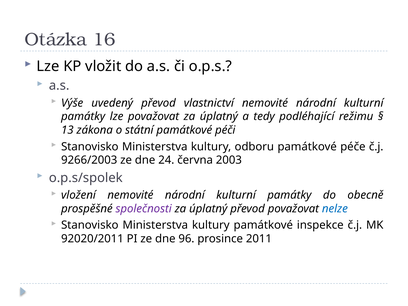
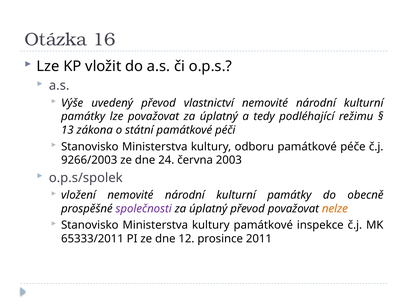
nelze colour: blue -> orange (335, 209)
92020/2011: 92020/2011 -> 65333/2011 (92, 239)
96: 96 -> 12 (186, 239)
